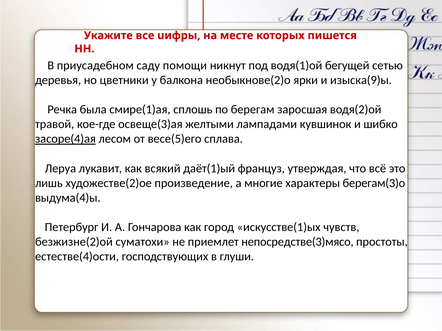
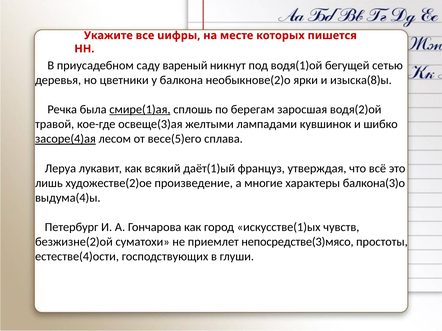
помощи: помощи -> вареный (185, 65)
изыска(9)ы: изыска(9)ы -> изыска(8)ы (361, 80)
смире(1)ая underline: none -> present (140, 110)
берегам(3)о: берегам(3)о -> балкона(3)о (374, 183)
